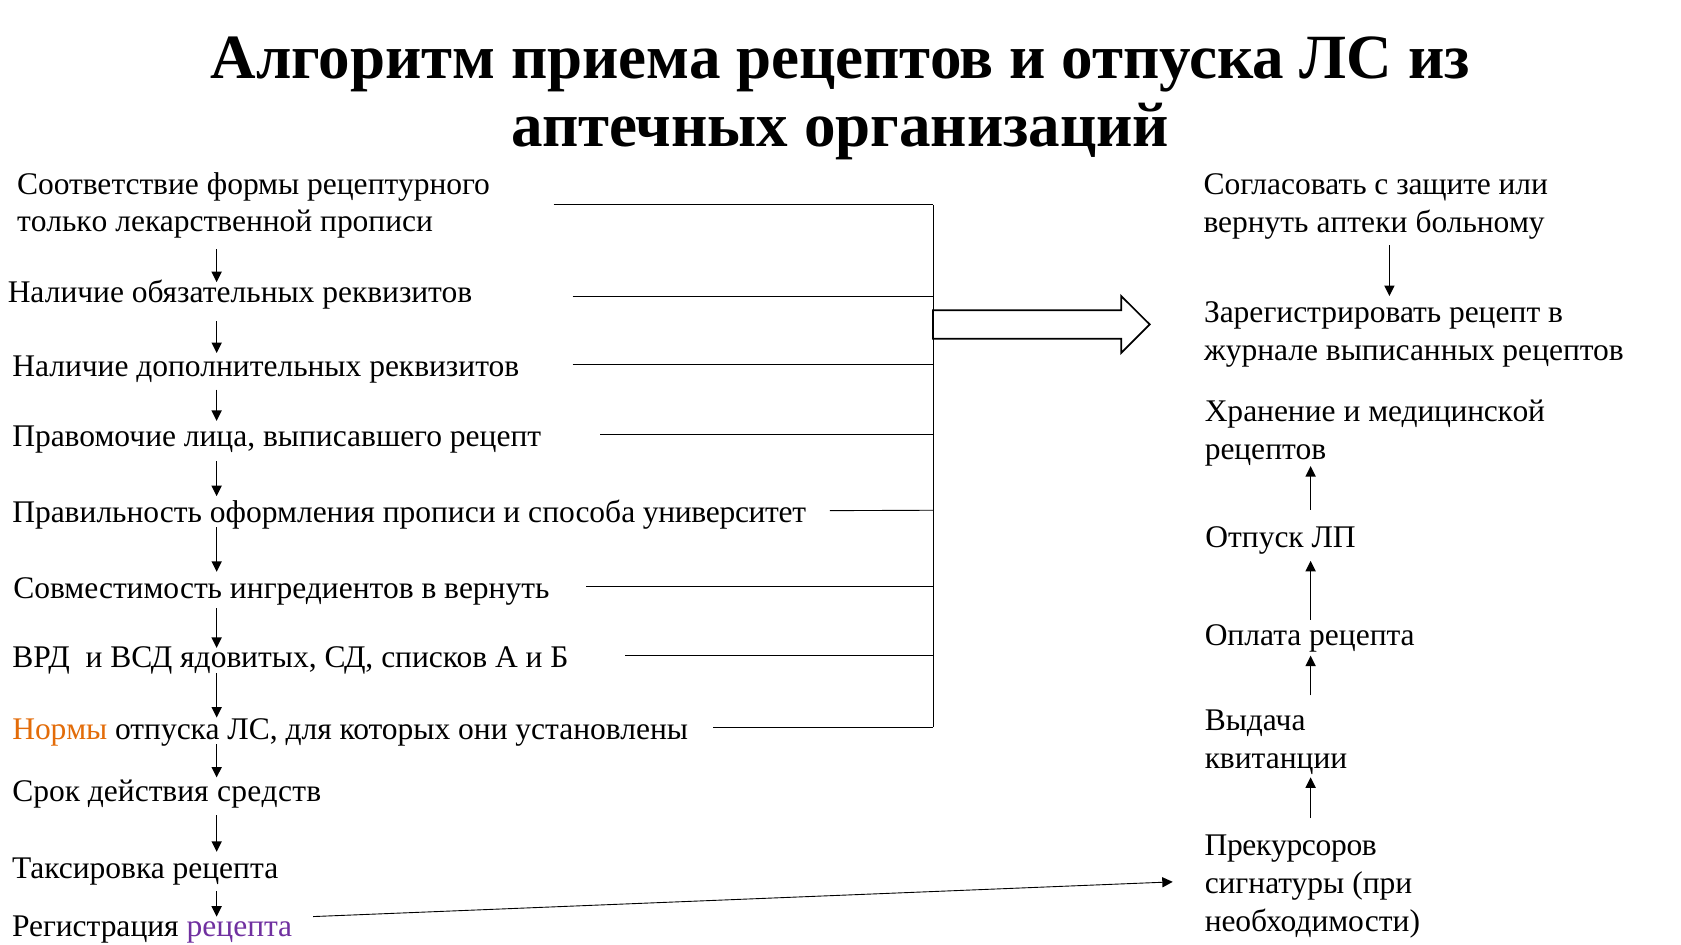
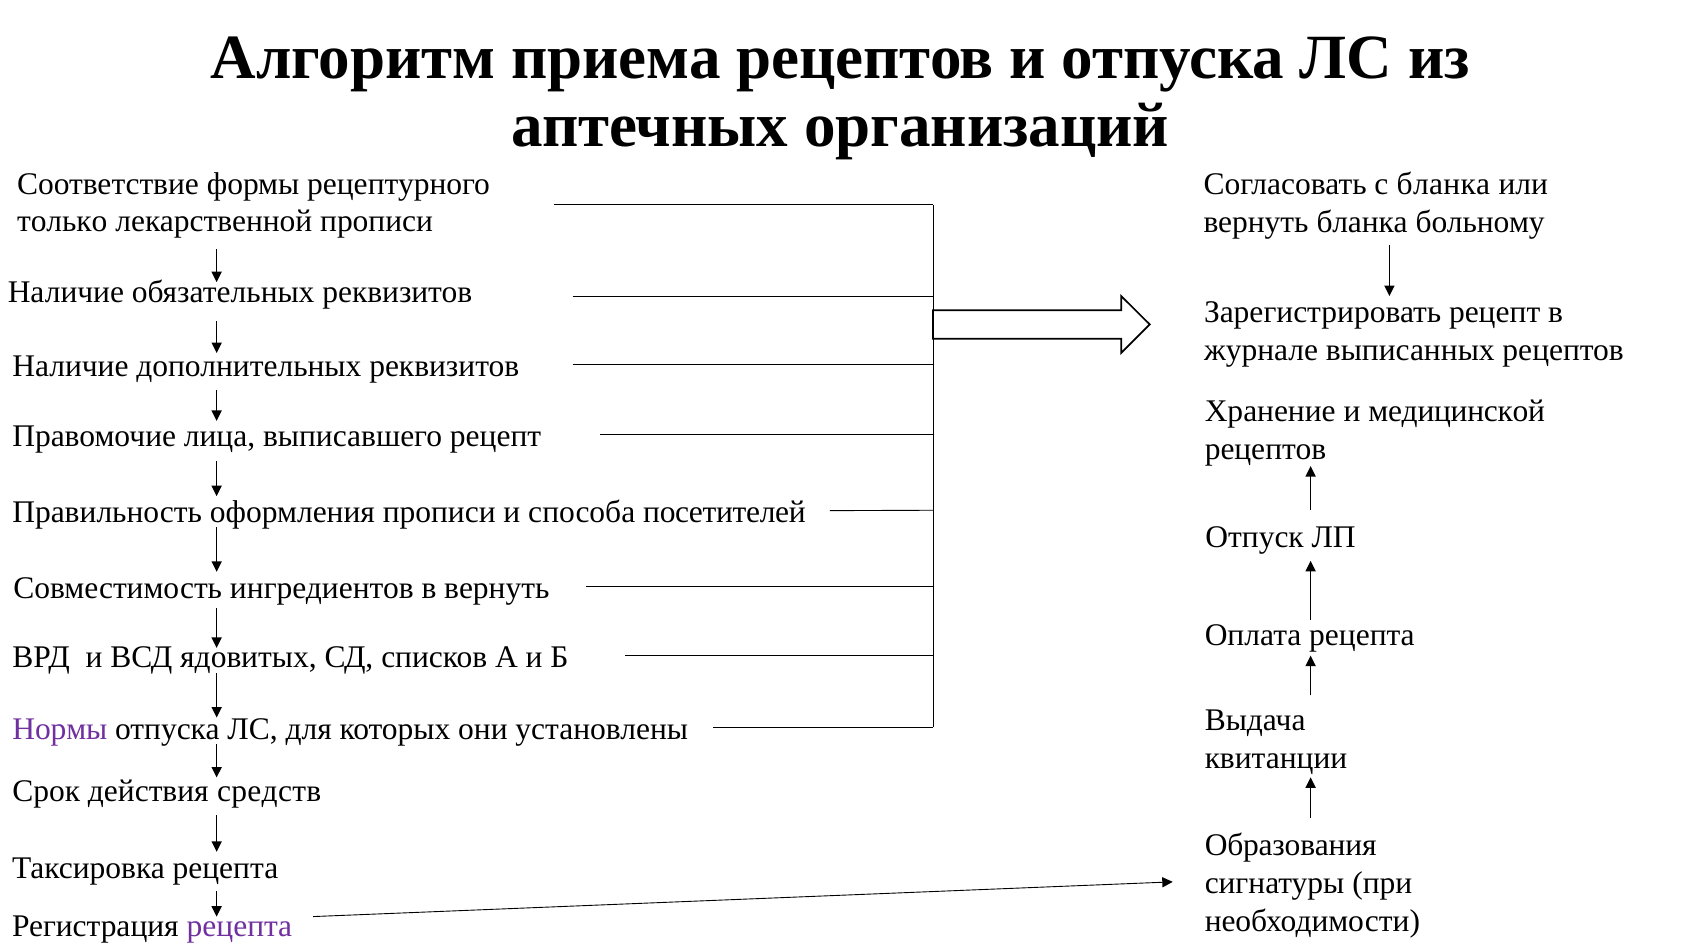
с защите: защите -> бланка (1443, 185)
вернуть аптеки: аптеки -> бланка (1362, 222)
университет: университет -> посетителей (724, 513)
Нормы colour: orange -> purple (60, 730)
Прекурсоров: Прекурсоров -> Образования (1291, 846)
